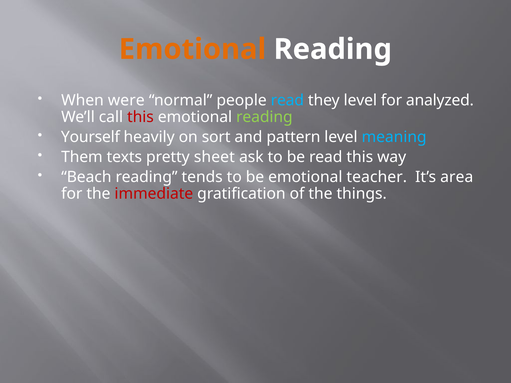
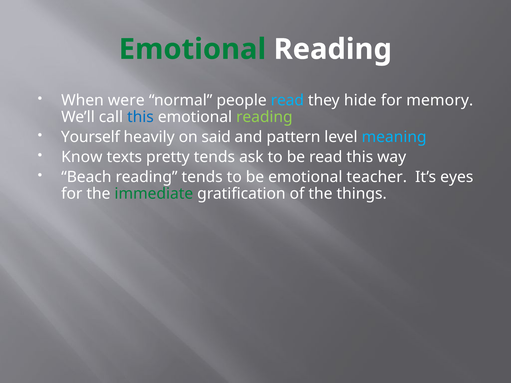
Emotional colour: orange -> green (192, 49)
they level: level -> hide (360, 100)
analyzed: analyzed -> memory (440, 100)
this colour: red -> blue (140, 117)
sort: sort -> said (216, 137)
Them: Them -> Know (82, 157)
pretty sheet: sheet -> tends (214, 157)
area: area -> eyes (457, 177)
immediate colour: red -> green (154, 194)
